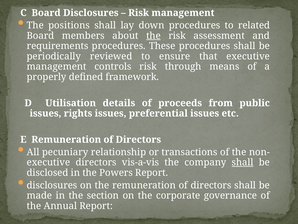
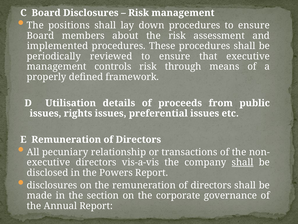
procedures to related: related -> ensure (254, 25)
the underline: present -> none (153, 36)
requirements: requirements -> implemented (57, 46)
